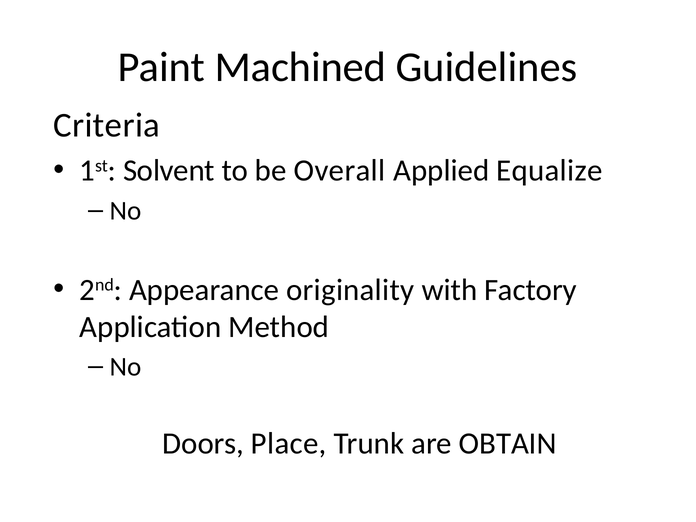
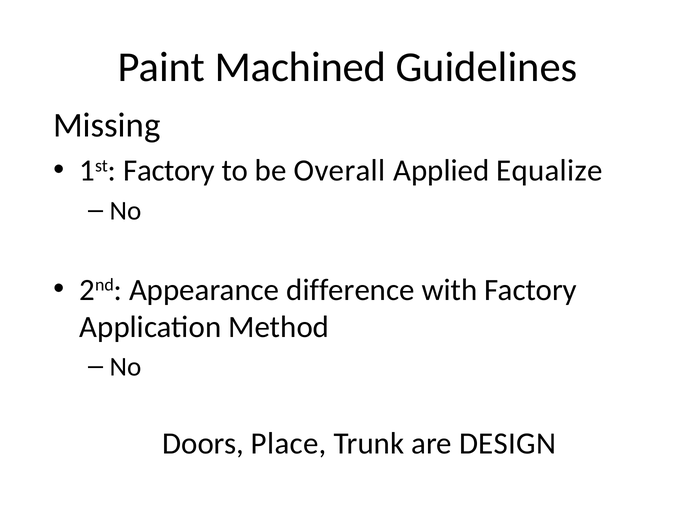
Criteria: Criteria -> Missing (107, 125)
1st Solvent: Solvent -> Factory (169, 171)
originality: originality -> difference (350, 290)
OBTAIN: OBTAIN -> DESIGN (508, 443)
